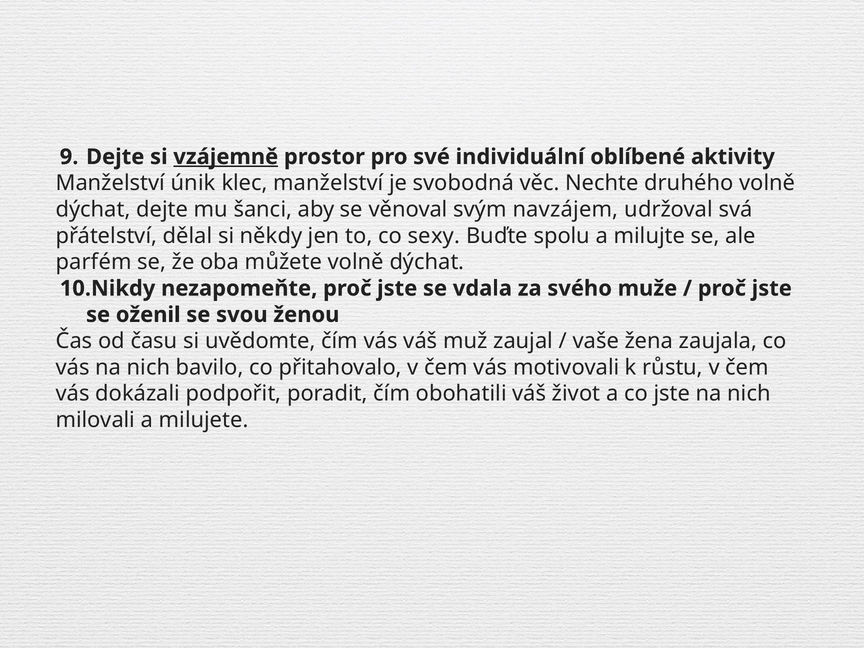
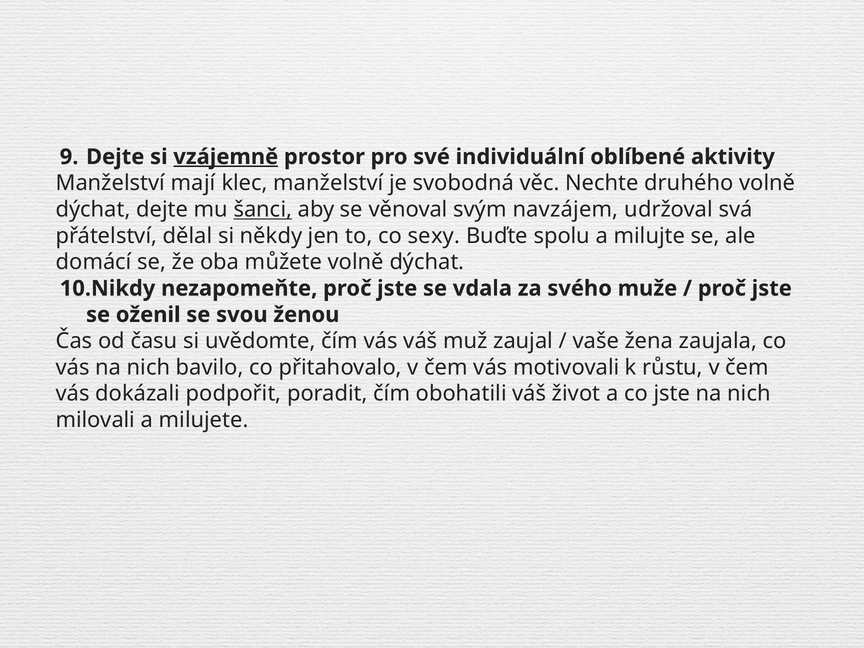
únik: únik -> mají (193, 183)
šanci underline: none -> present (263, 209)
parfém: parfém -> domácí (94, 262)
